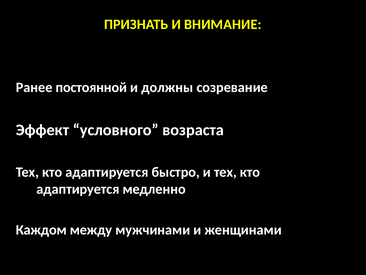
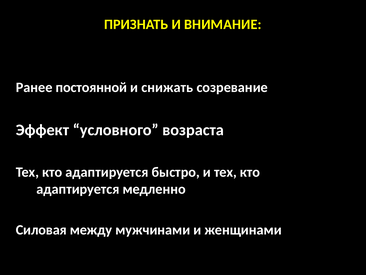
должны: должны -> снижать (167, 87)
Каждом: Каждом -> Силовая (41, 230)
